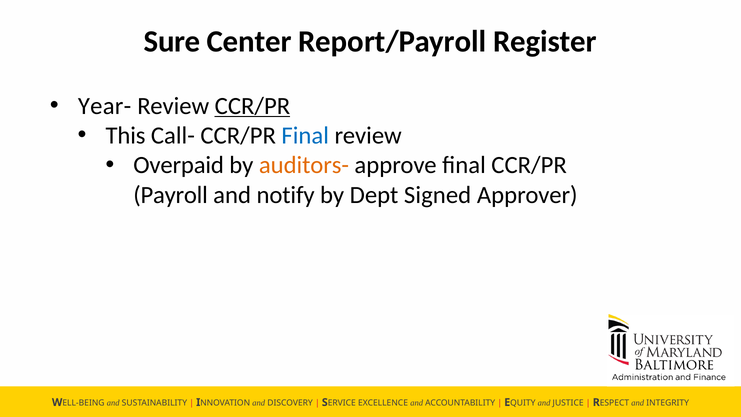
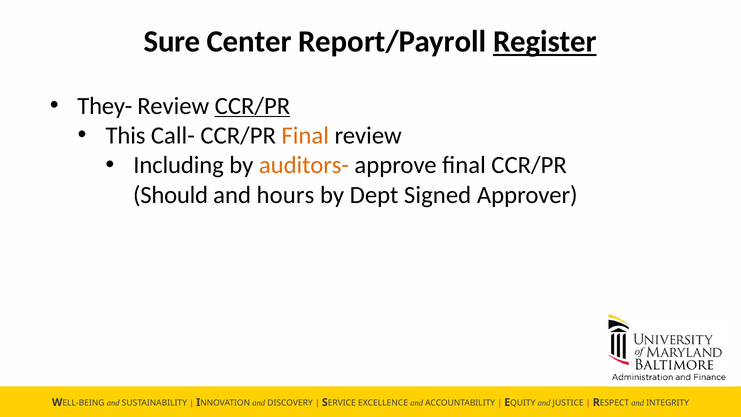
Register underline: none -> present (545, 42)
Year-: Year- -> They- (105, 106)
Final colour: blue -> orange (305, 135)
Overpaid: Overpaid -> Including (179, 165)
Payroll: Payroll -> Should (171, 195)
notify: notify -> hours (285, 195)
